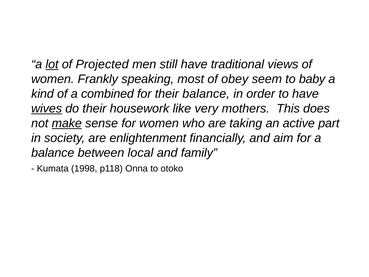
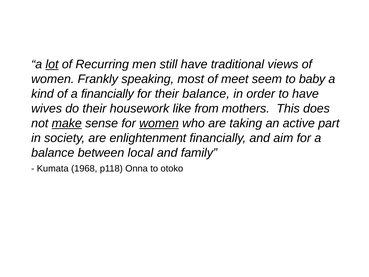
Projected: Projected -> Recurring (102, 64)
obey: obey -> meet (235, 79)
a combined: combined -> financially (107, 94)
wives underline: present -> none (47, 108)
very: very -> from (207, 108)
women underline: none -> present (159, 123)
1998: 1998 -> 1968 (84, 169)
